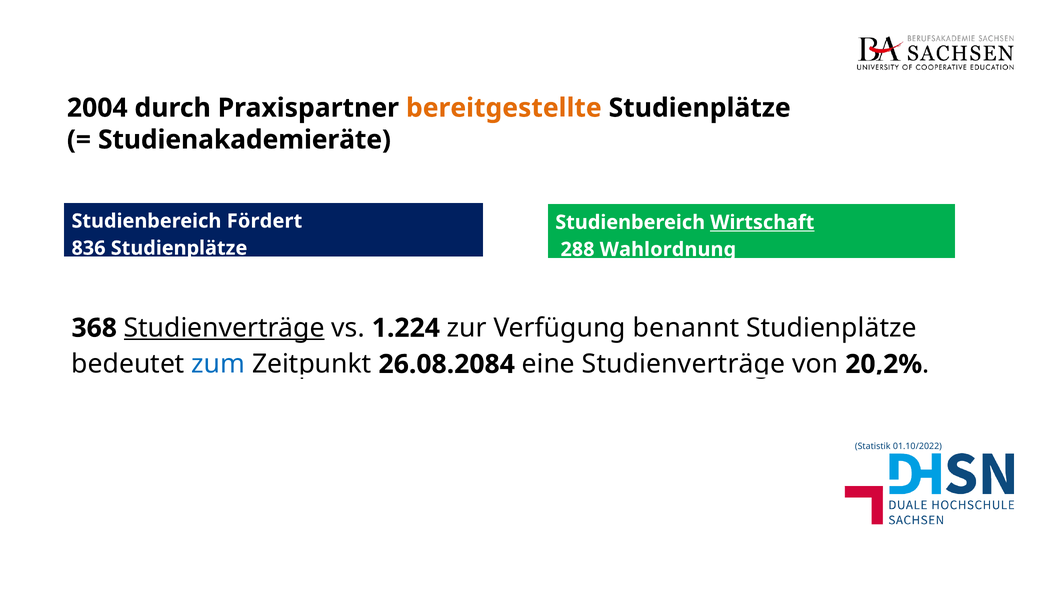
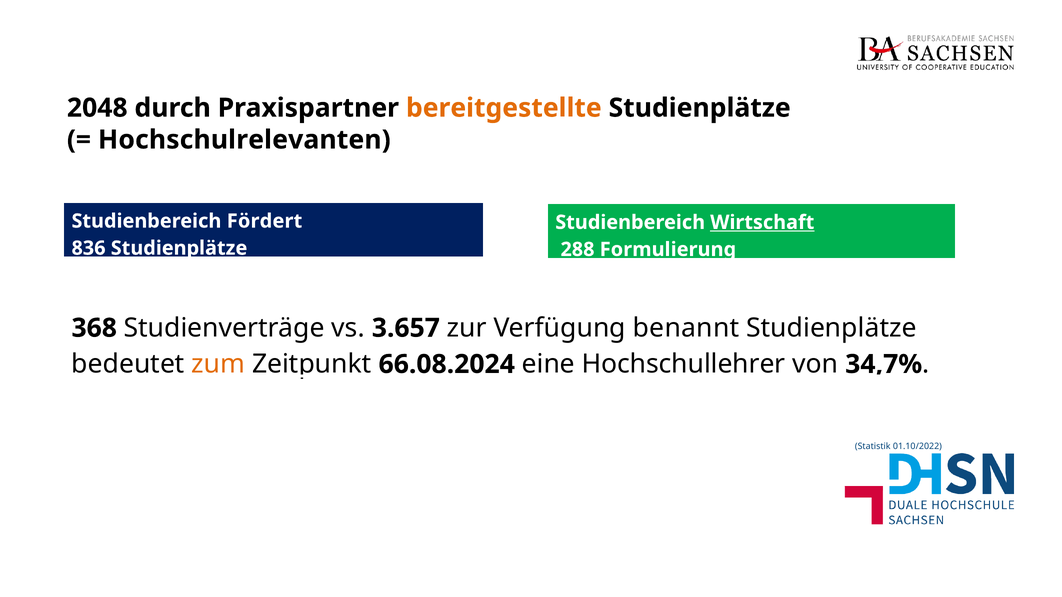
2004: 2004 -> 2048 (97, 108)
Studienakademieräte: Studienakademieräte -> Hochschulrelevanten (244, 140)
Wahlordnung: Wahlordnung -> Formulierung (668, 250)
Studienverträge underline: present -> none (224, 328)
1.224: 1.224 -> 3.657 (406, 328)
zum colour: blue -> orange (218, 364)
26.08.2084: 26.08.2084 -> 66.08.2024 (447, 364)
eine Studienverträge: Studienverträge -> Hochschullehrer (684, 364)
20,2%: 20,2% -> 34,7% (884, 364)
